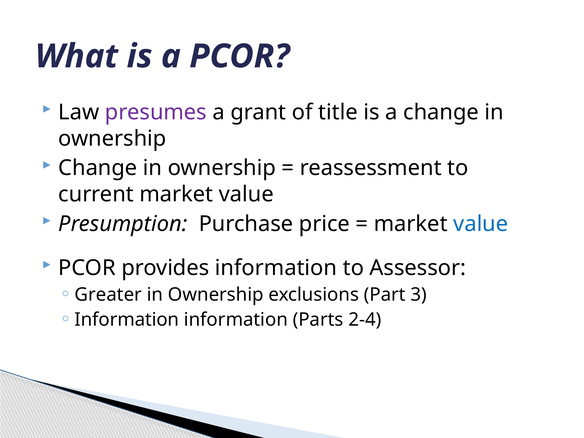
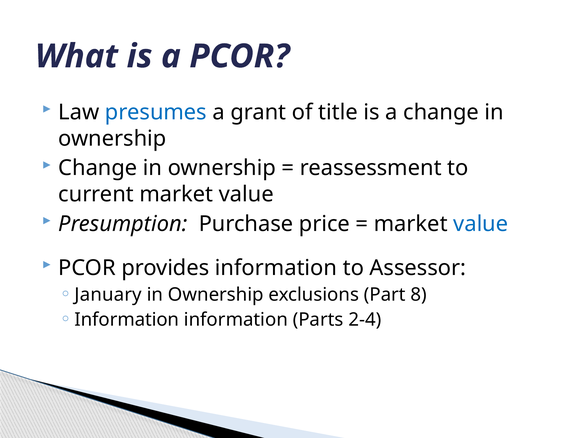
presumes colour: purple -> blue (156, 112)
Greater: Greater -> January (108, 295)
3: 3 -> 8 (419, 295)
